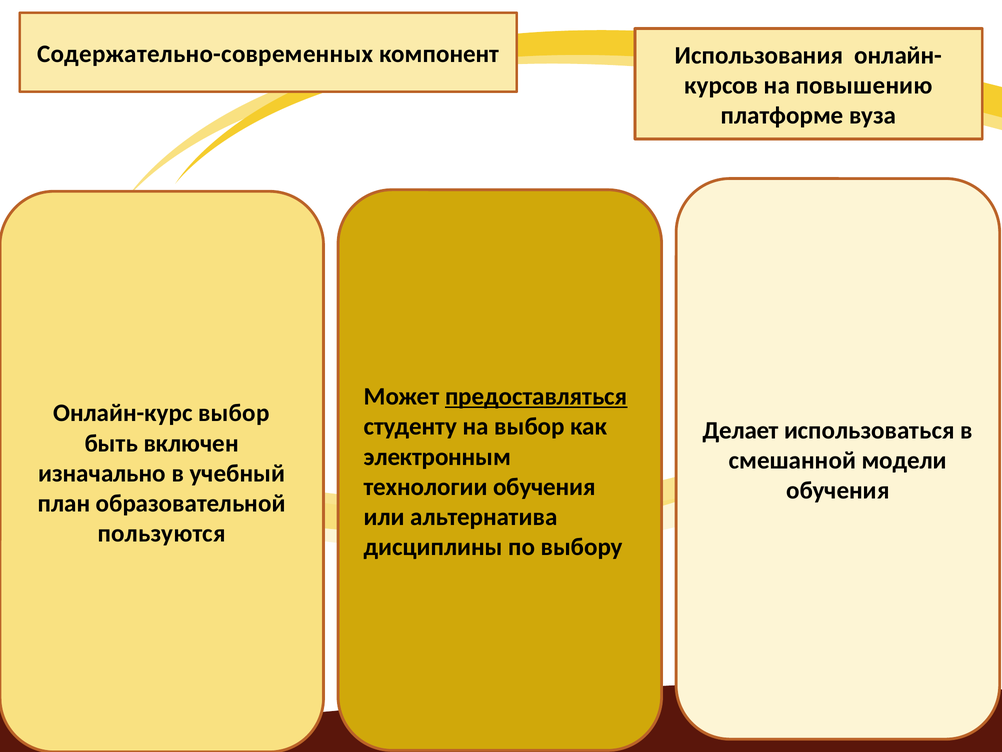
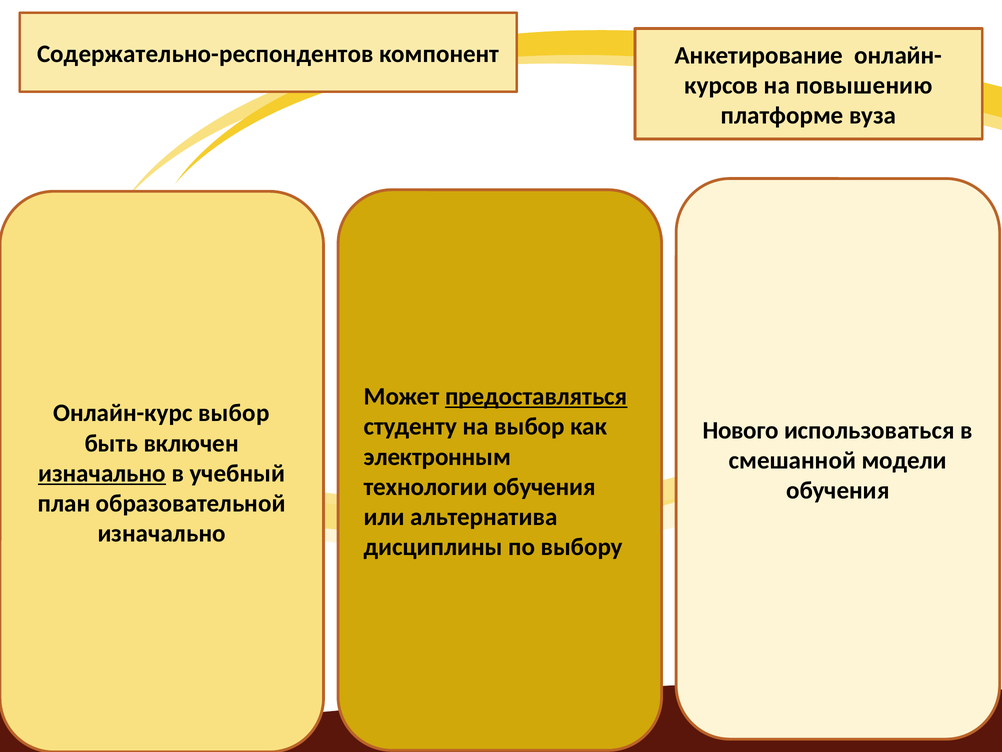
Содержательно-современных: Содержательно-современных -> Содержательно-респондентов (205, 54)
Использования: Использования -> Анкетирование (759, 55)
Делает: Делает -> Нового (741, 430)
изначально underline: none -> present (102, 473)
пользуются: пользуются -> изначально (162, 533)
